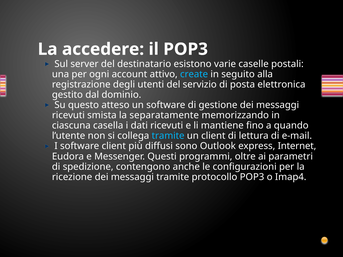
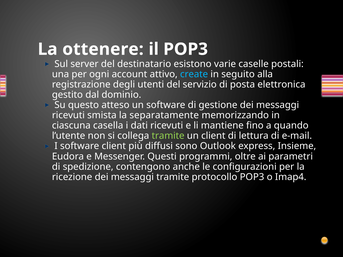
accedere: accedere -> ottenere (103, 49)
tramite colour: light blue -> light green (168, 136)
Internet: Internet -> Insieme (297, 146)
